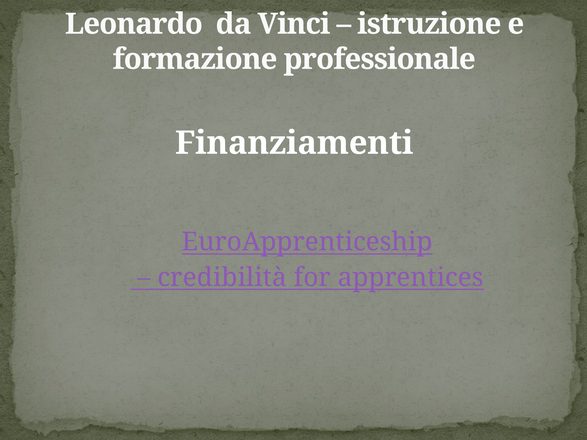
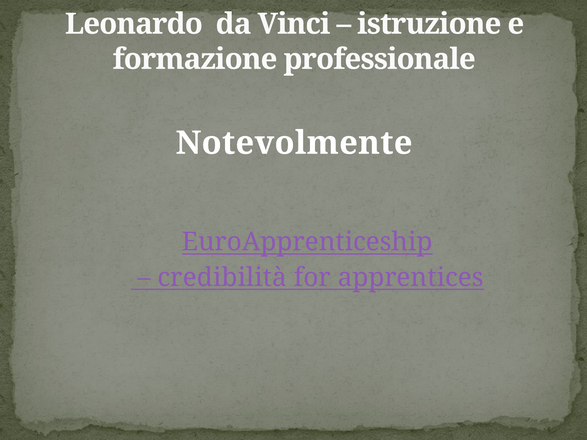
Finanziamenti: Finanziamenti -> Notevolmente (294, 143)
